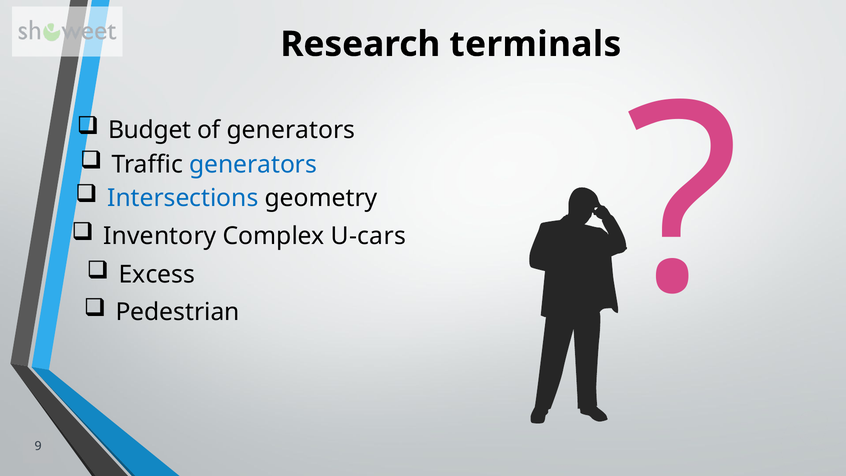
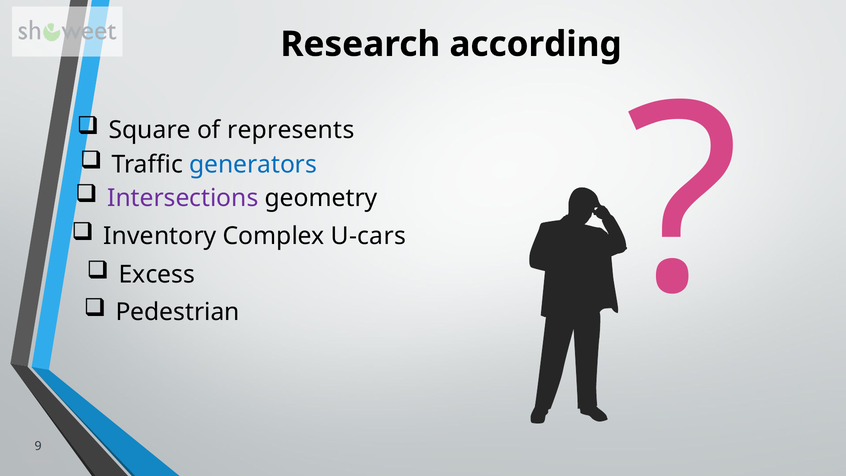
terminals: terminals -> according (536, 44)
Budget: Budget -> Square (150, 130)
of generators: generators -> represents (291, 130)
Intersections colour: blue -> purple (183, 198)
